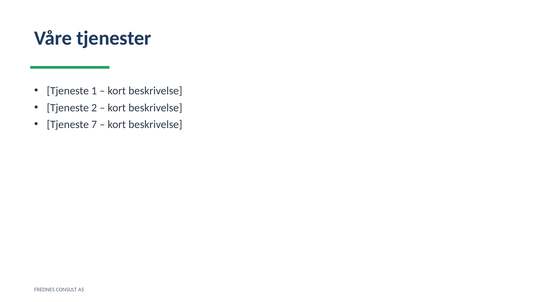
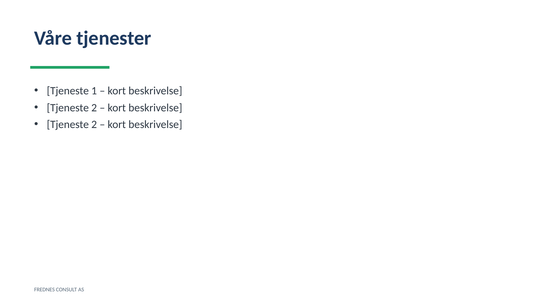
7: 7 -> 2 (94, 125)
